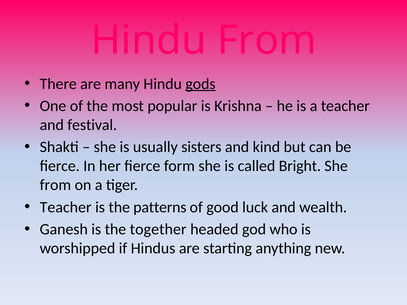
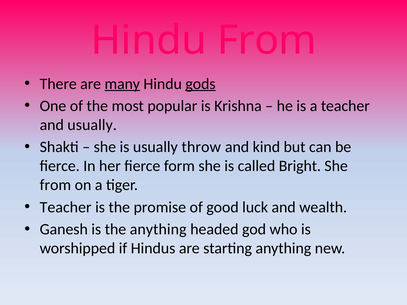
many underline: none -> present (122, 84)
and festival: festival -> usually (92, 125)
sisters: sisters -> throw (201, 147)
patterns: patterns -> promise (160, 207)
the together: together -> anything (158, 230)
